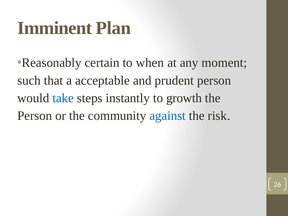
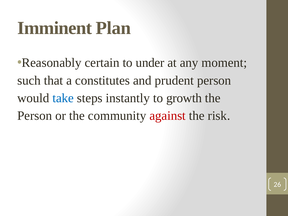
when: when -> under (150, 63)
acceptable: acceptable -> constitutes (103, 80)
against colour: blue -> red (168, 116)
